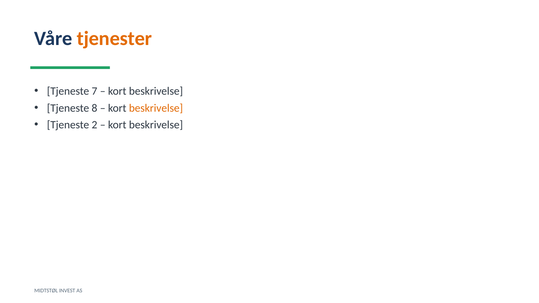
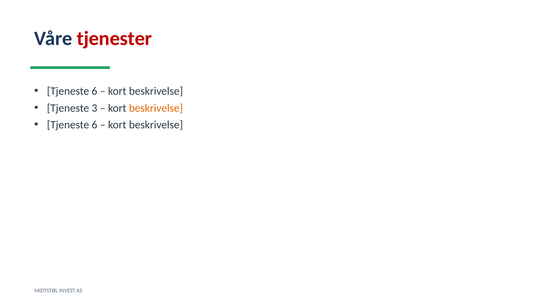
tjenester colour: orange -> red (114, 38)
7: 7 -> 6 (94, 91)
8: 8 -> 3 (94, 108)
2: 2 -> 6 (94, 125)
